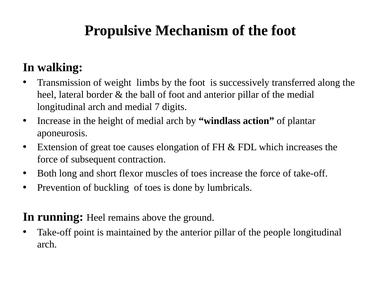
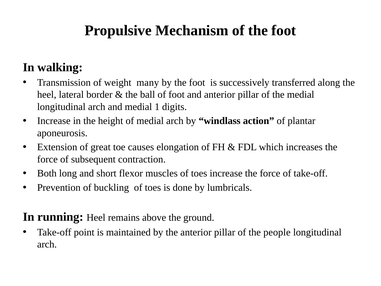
limbs: limbs -> many (148, 82)
7: 7 -> 1 (157, 107)
